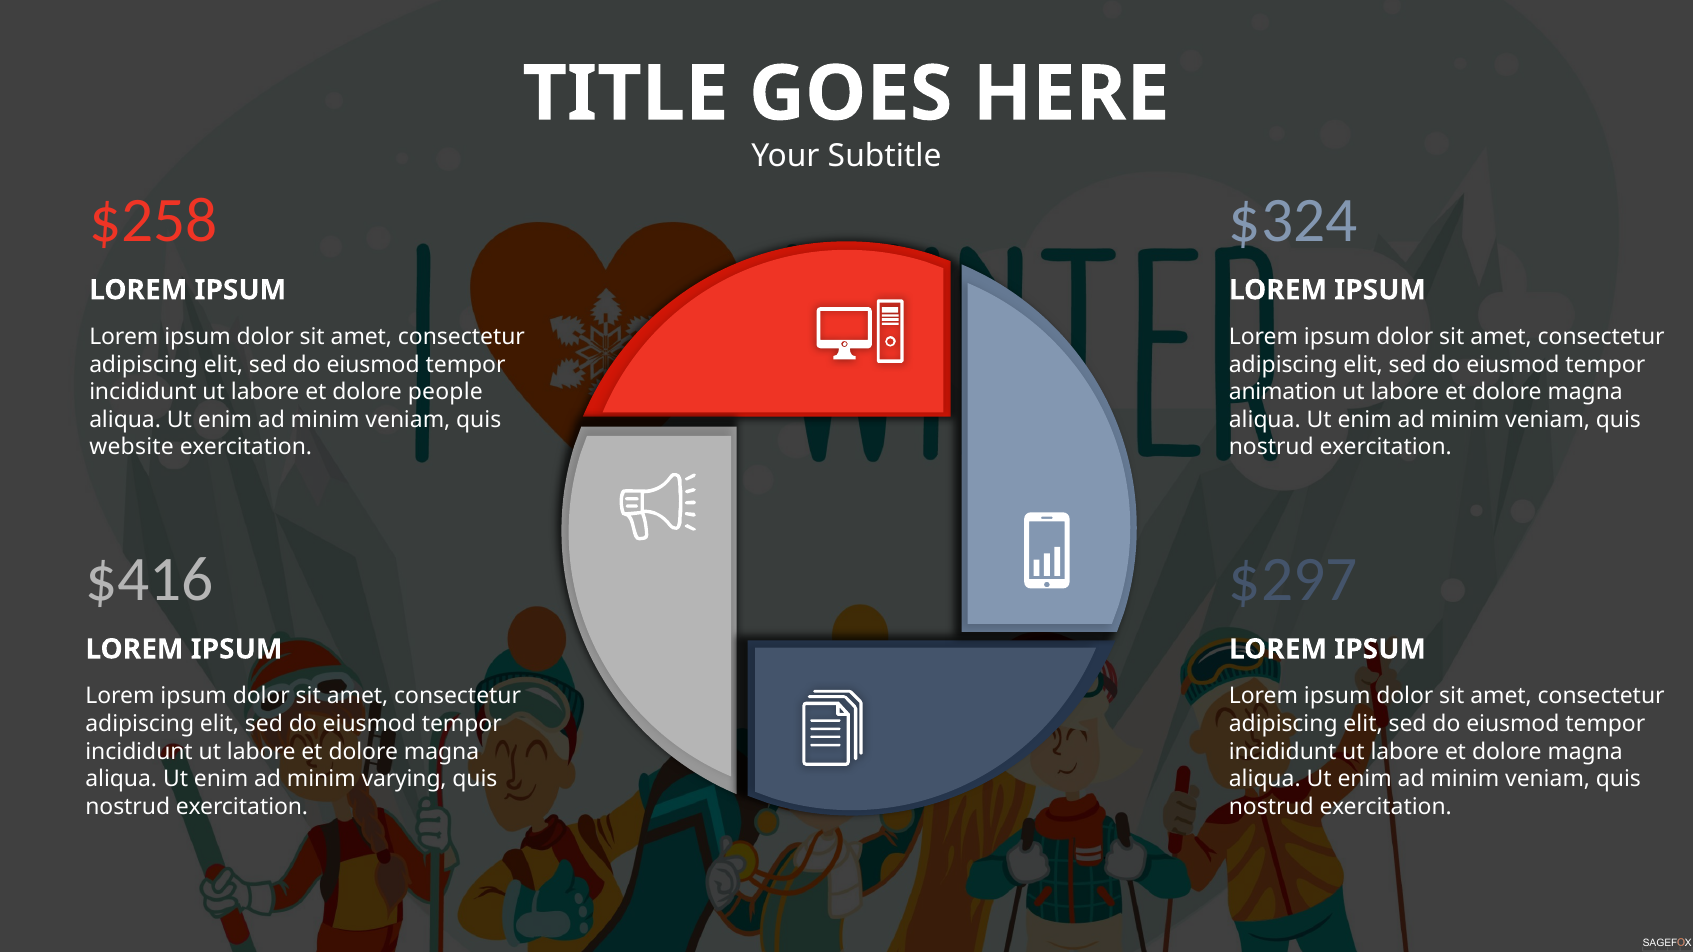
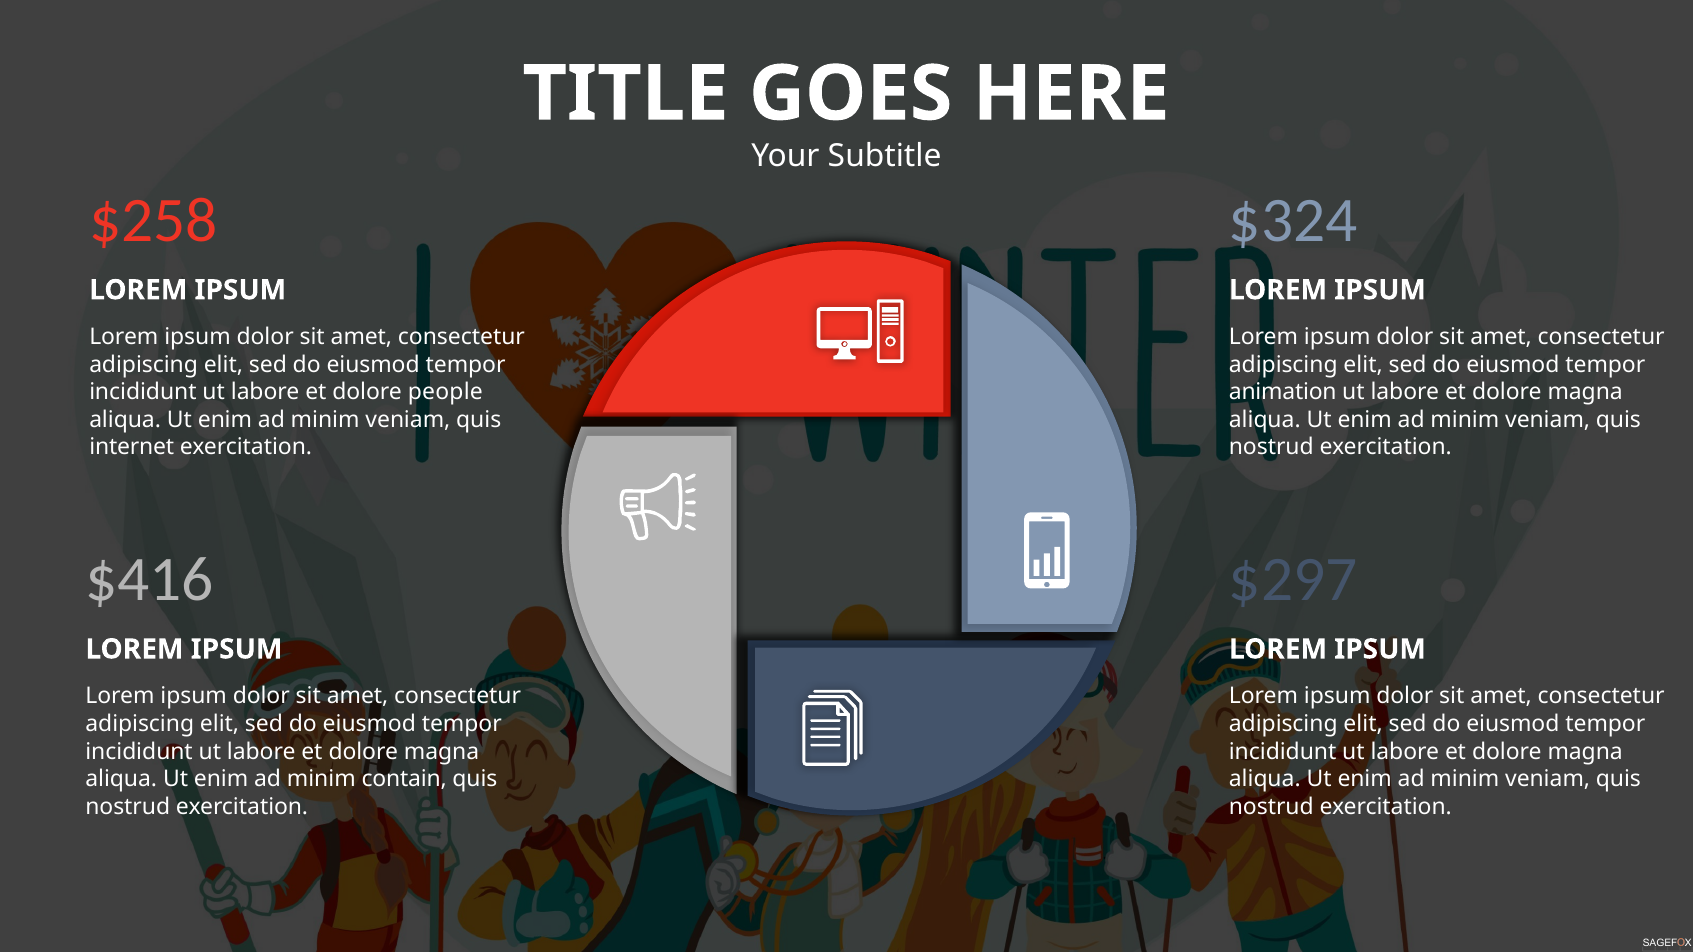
website: website -> internet (132, 448)
varying: varying -> contain (404, 779)
